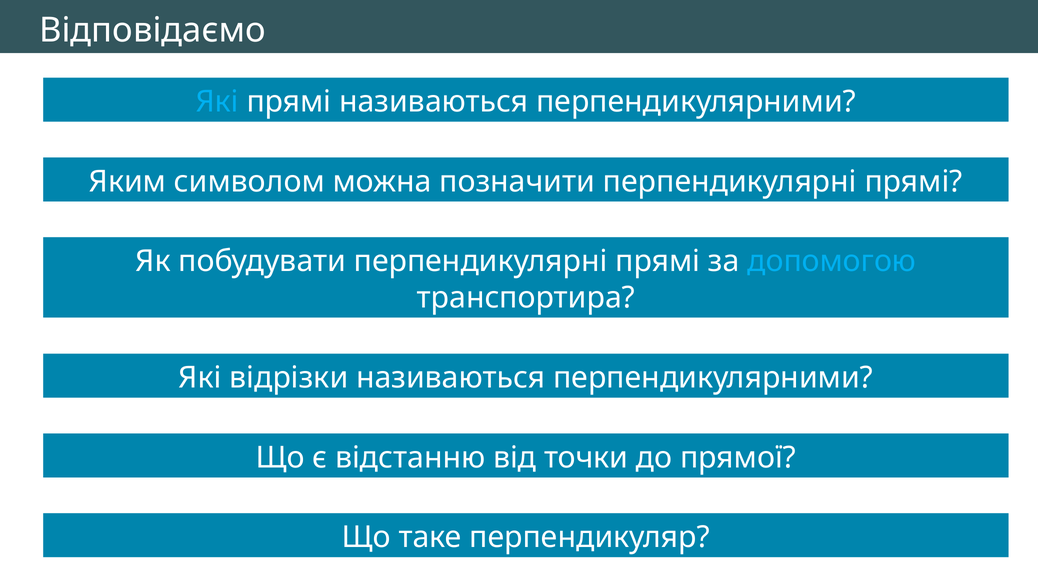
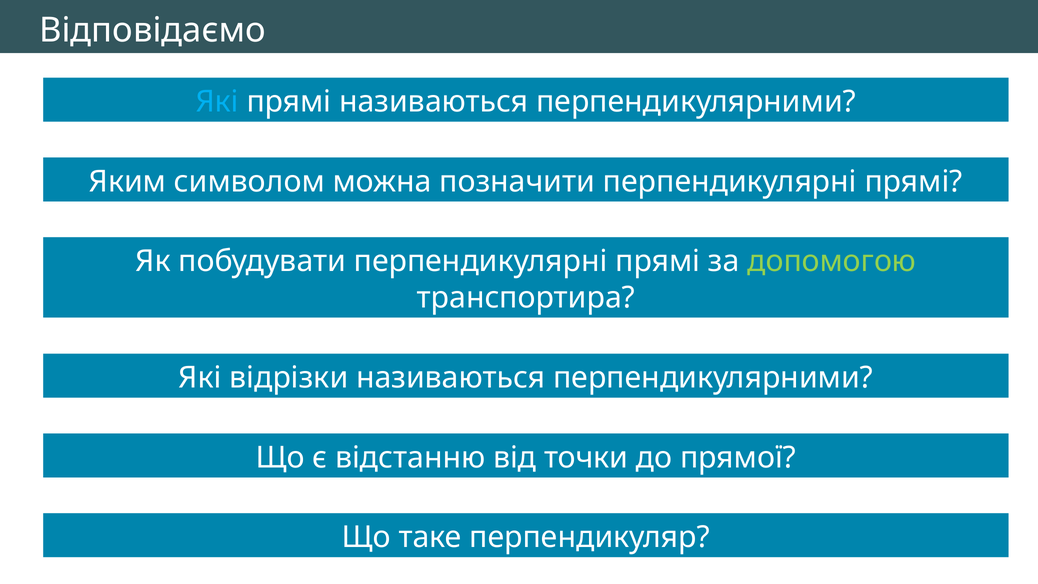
допомогою colour: light blue -> light green (832, 261)
